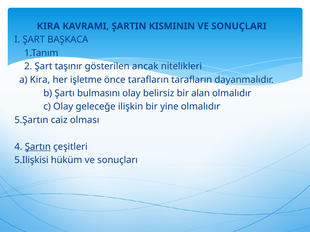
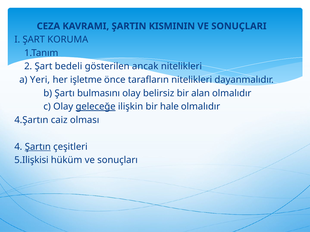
KIRA: KIRA -> CEZA (48, 26)
BAŞKACA: BAŞKACA -> KORUMA (68, 40)
taşınır: taşınır -> bedeli (69, 66)
a Kira: Kira -> Yeri (40, 80)
tarafların tarafların: tarafların -> nitelikleri (192, 80)
geleceğe underline: none -> present (96, 107)
yine: yine -> hale (169, 107)
5.Şartın: 5.Şartın -> 4.Şartın (31, 120)
